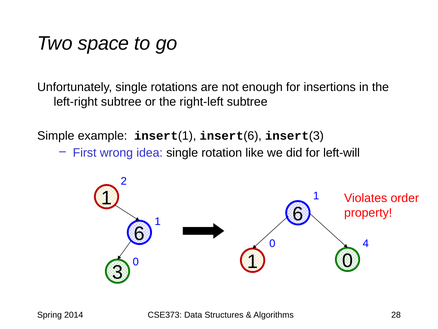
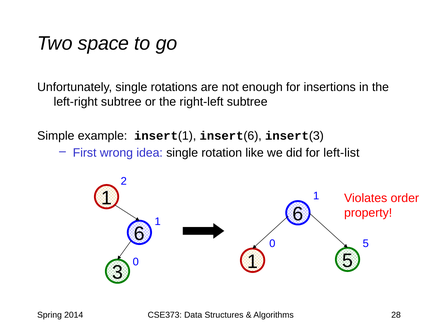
left-will: left-will -> left-list (341, 153)
0 4: 4 -> 5 (366, 243)
0: 0 -> 5 (348, 260)
